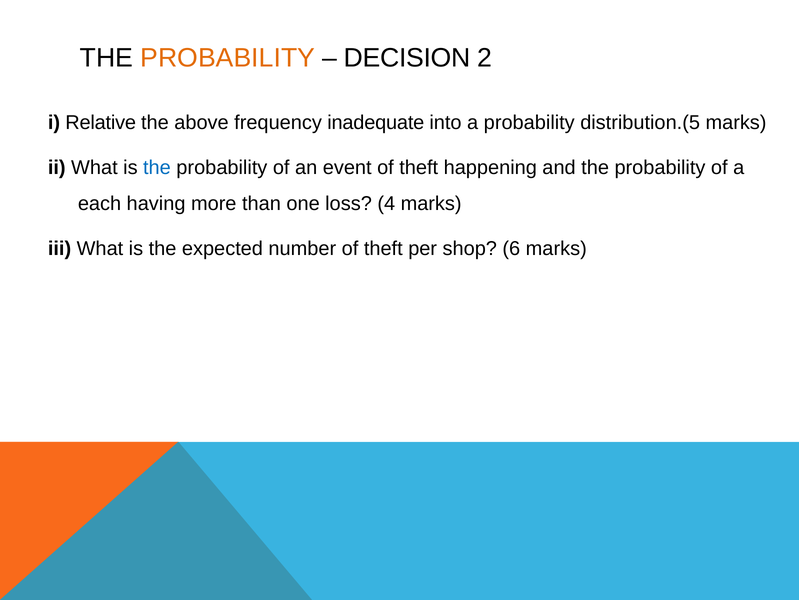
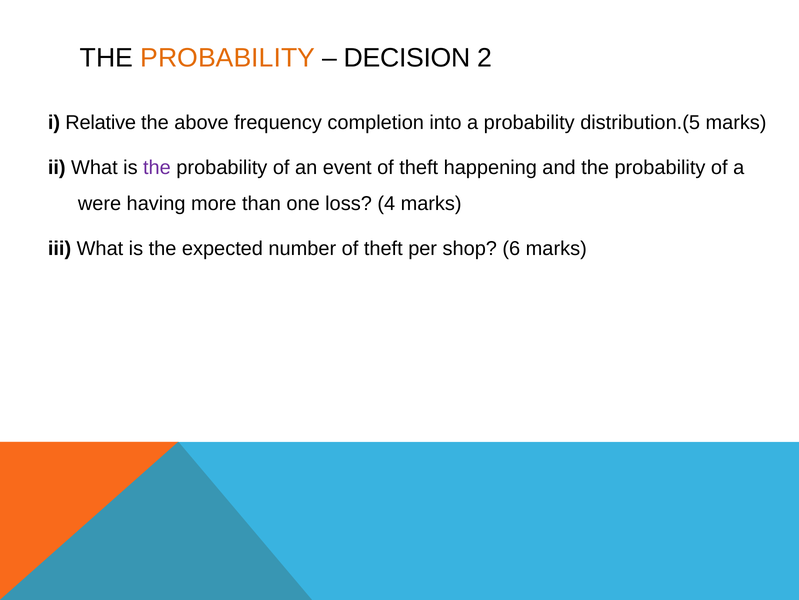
inadequate: inadequate -> completion (376, 123)
the colour: blue -> purple (157, 167)
each: each -> were (100, 203)
